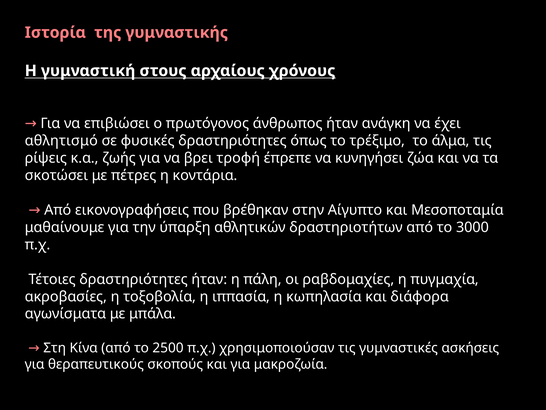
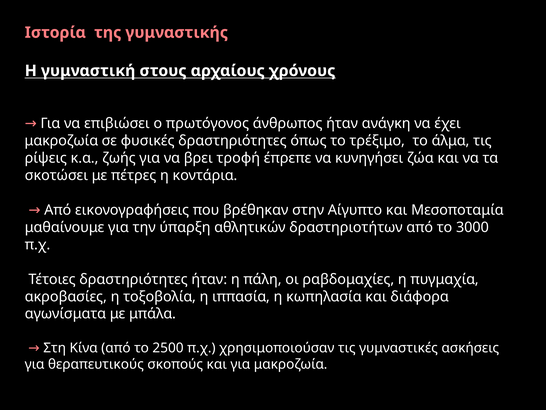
αθλητισμό: αθλητισμό -> μακροζωία (61, 141)
